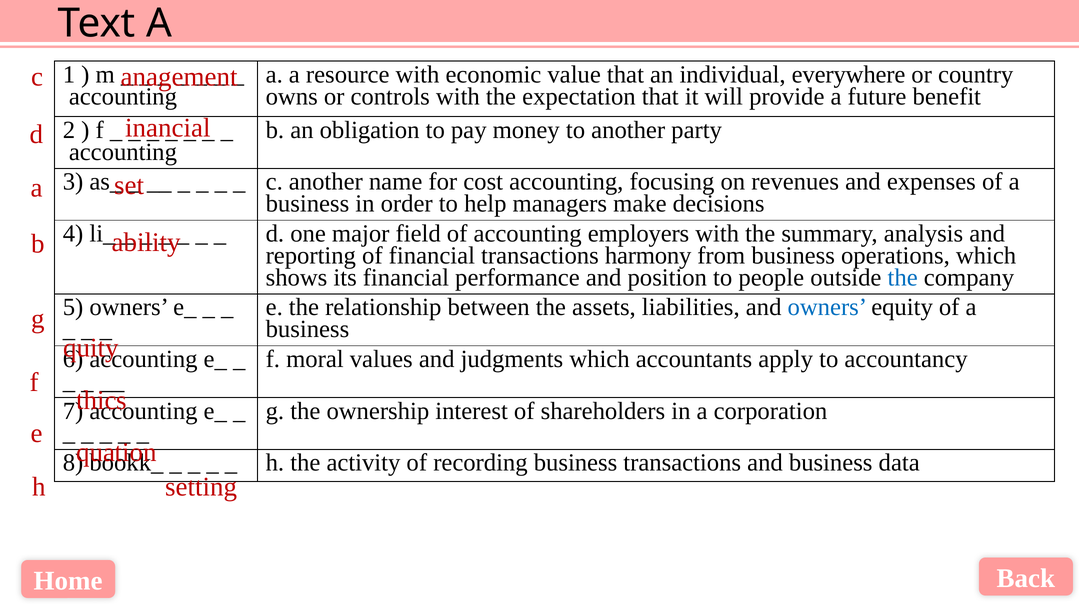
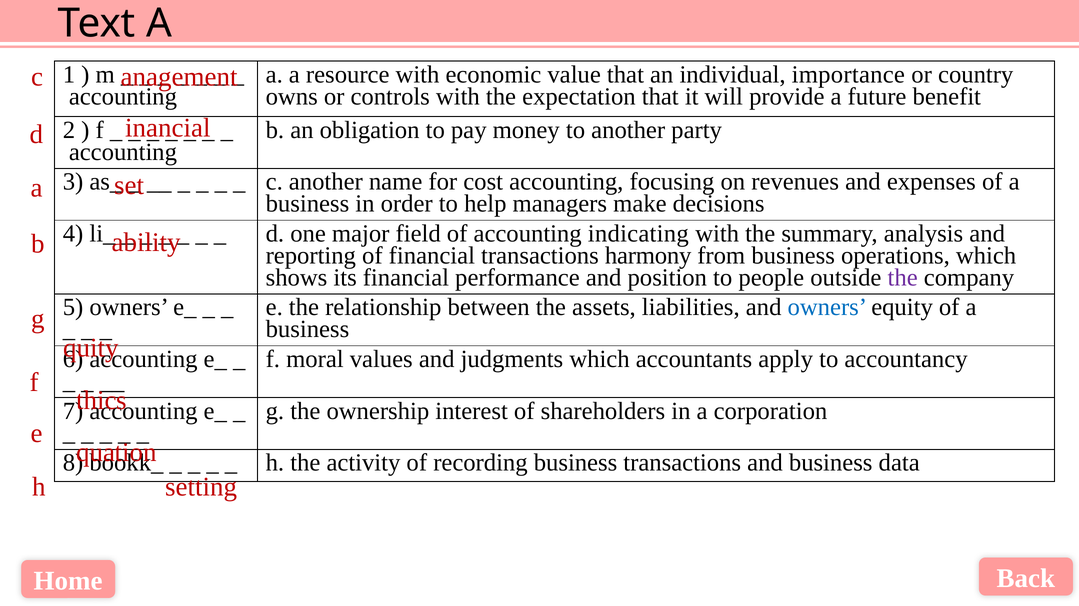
everywhere: everywhere -> importance (848, 75)
employers: employers -> indicating (638, 234)
the colour: blue -> purple (903, 278)
